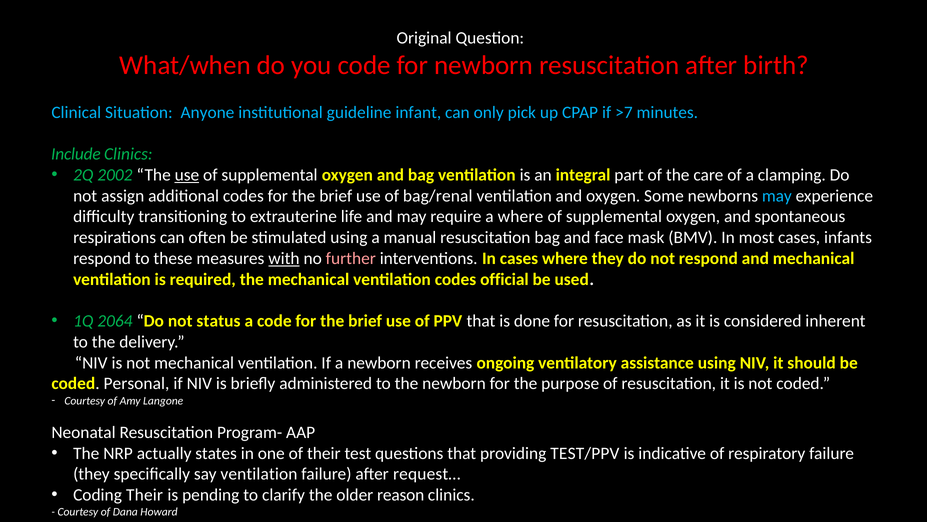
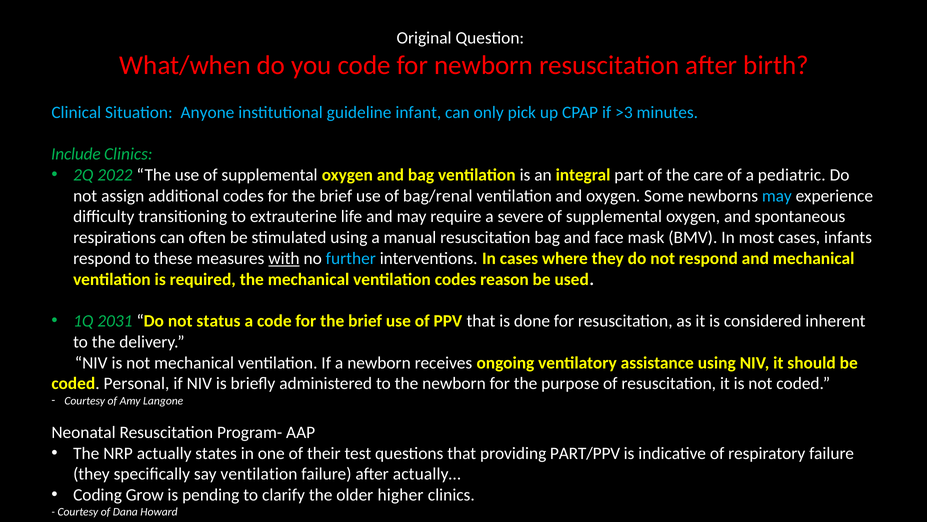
>7: >7 -> >3 (624, 112)
2002: 2002 -> 2022 (115, 175)
use underline: present -> none (187, 175)
clamping: clamping -> pediatric (792, 175)
a where: where -> severe (521, 216)
further colour: pink -> light blue (351, 258)
official: official -> reason (504, 279)
2064: 2064 -> 2031 (115, 321)
TEST/PPV: TEST/PPV -> PART/PPV (585, 453)
request…: request… -> actually… (427, 474)
Coding Their: Their -> Grow (145, 495)
reason: reason -> higher (401, 495)
